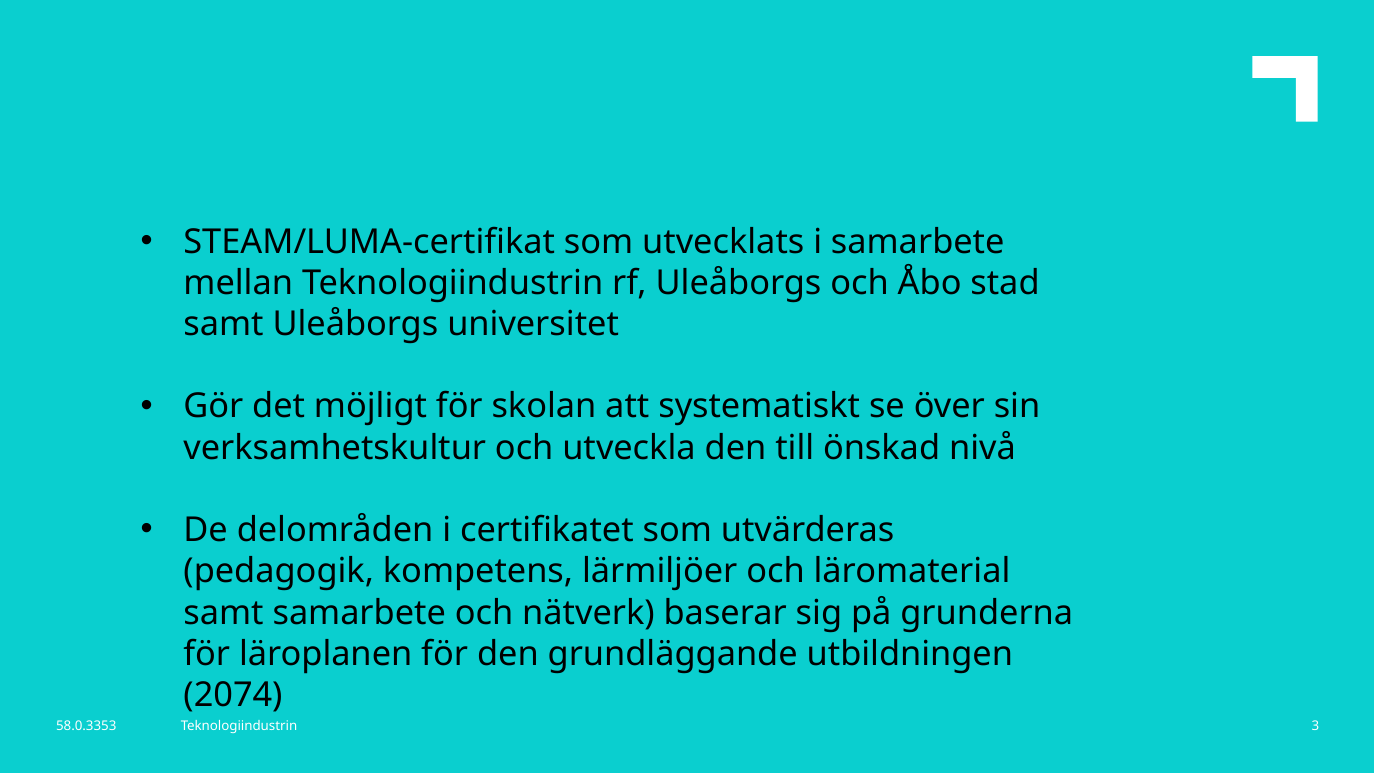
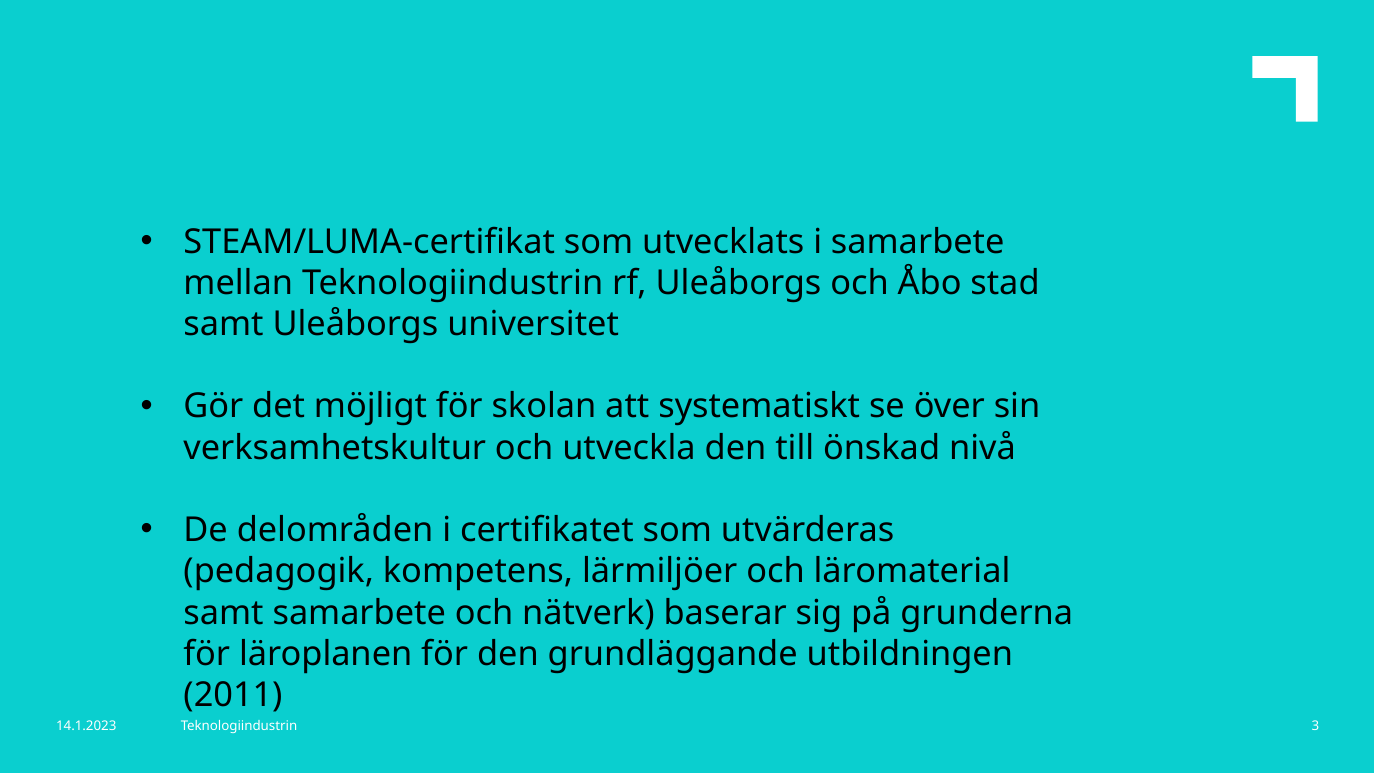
2074: 2074 -> 2011 (233, 695)
58.0.3353: 58.0.3353 -> 14.1.2023 (86, 726)
